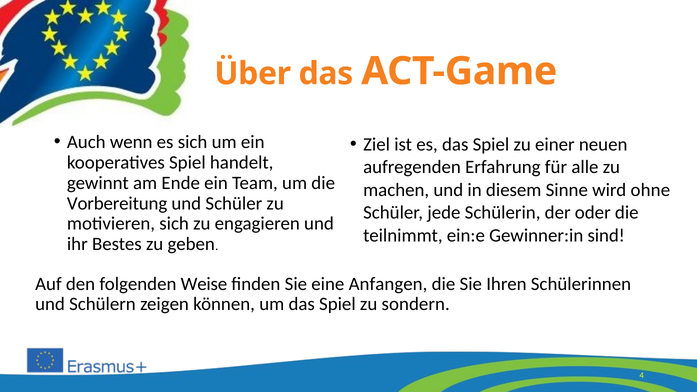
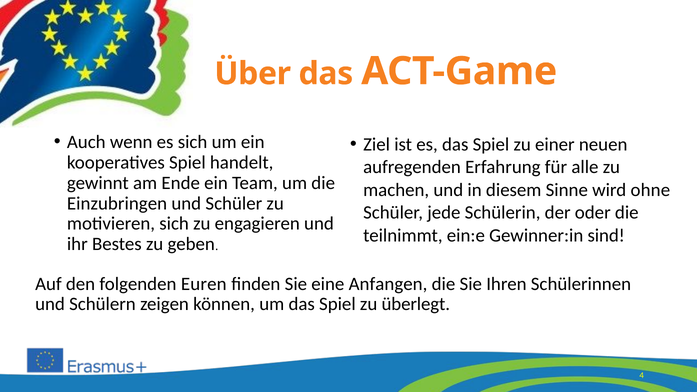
Vorbereitung: Vorbereitung -> Einzubringen (117, 203)
Weise: Weise -> Euren (204, 284)
sondern: sondern -> überlegt (416, 304)
